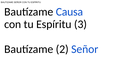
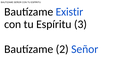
Causa: Causa -> Existir (69, 12)
